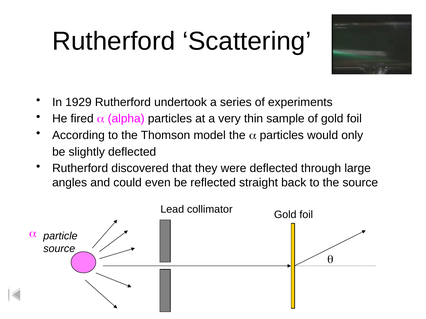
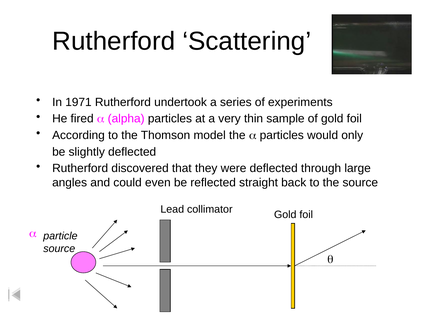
1929: 1929 -> 1971 (78, 102)
